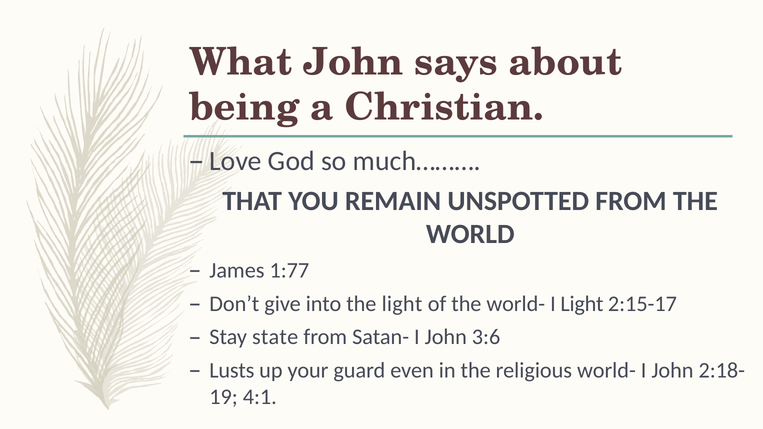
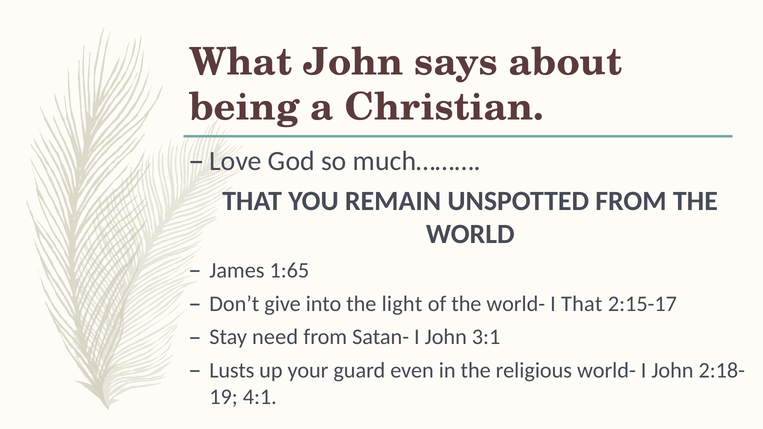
1:77: 1:77 -> 1:65 (289, 271)
I Light: Light -> That (582, 304)
state: state -> need (275, 337)
3:6: 3:6 -> 3:1 (486, 337)
